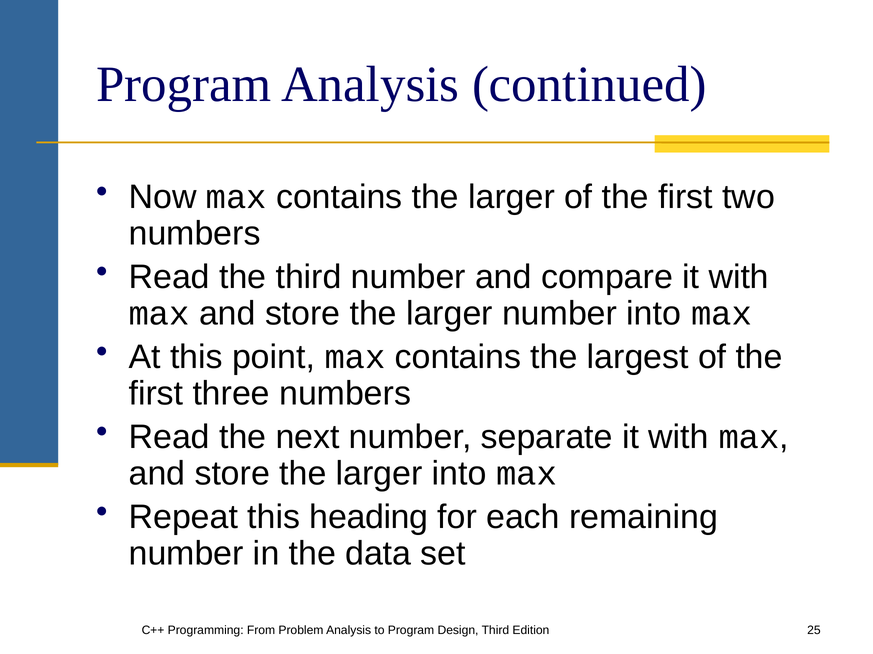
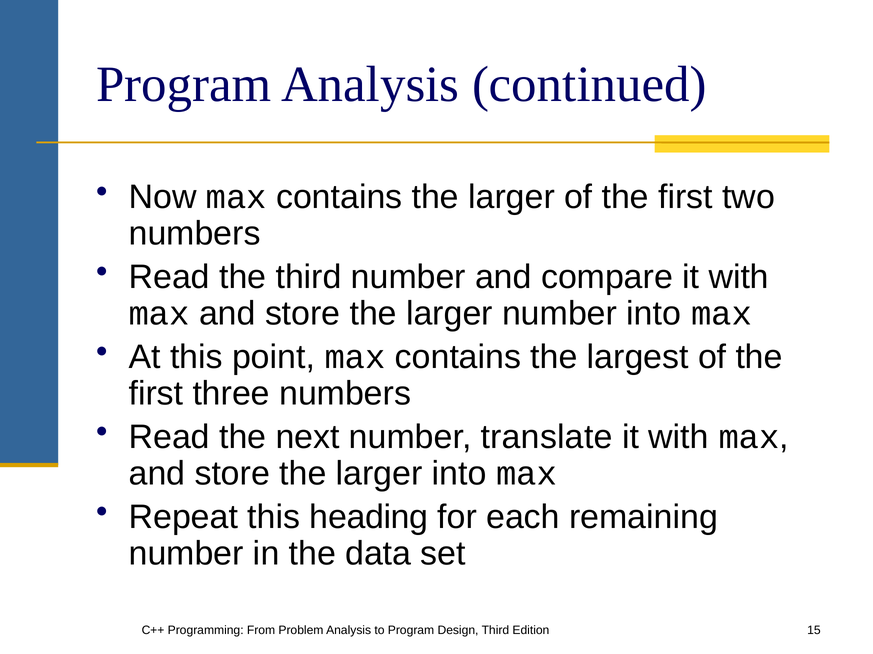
separate: separate -> translate (547, 438)
25: 25 -> 15 (814, 631)
